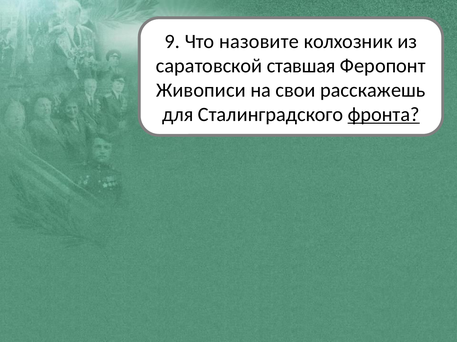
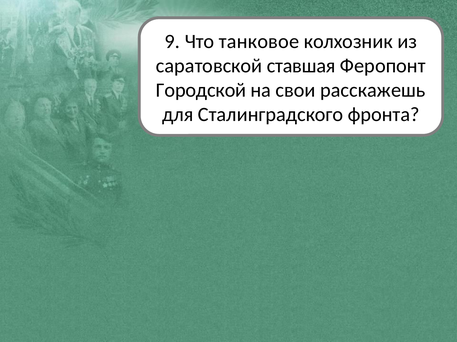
назовите: назовите -> танковое (259, 42)
Живописи: Живописи -> Городской (201, 90)
фронта underline: present -> none (384, 115)
